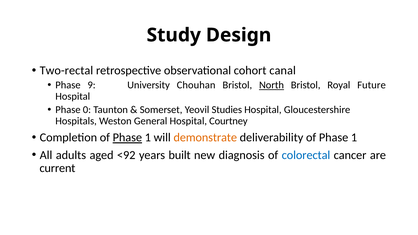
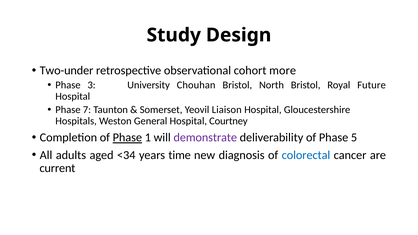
Two-rectal: Two-rectal -> Two-under (67, 71)
canal: canal -> more (283, 71)
9: 9 -> 3 (92, 85)
North underline: present -> none (272, 85)
0: 0 -> 7 (87, 110)
Studies: Studies -> Liaison (227, 110)
demonstrate colour: orange -> purple (205, 138)
deliverability of Phase 1: 1 -> 5 (354, 138)
<92: <92 -> <34 (126, 155)
built: built -> time (180, 155)
